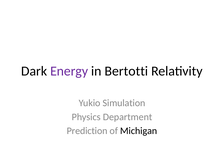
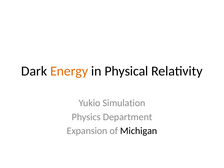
Energy colour: purple -> orange (69, 71)
Bertotti: Bertotti -> Physical (126, 71)
Prediction: Prediction -> Expansion (87, 131)
